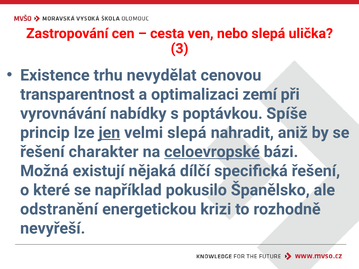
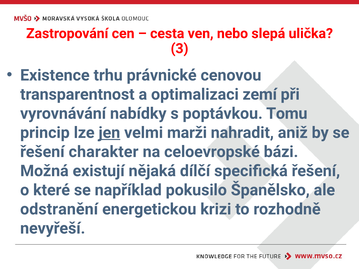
nevydělat: nevydělat -> právnické (162, 75)
Spíše: Spíše -> Tomu (287, 114)
velmi slepá: slepá -> marži (187, 133)
celoevropské underline: present -> none (212, 152)
